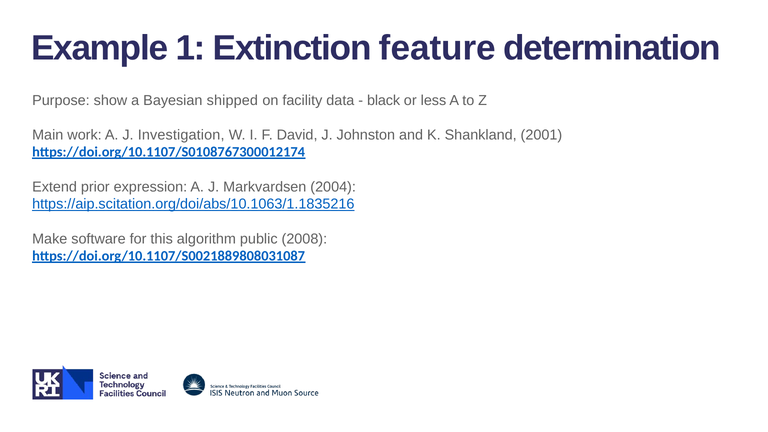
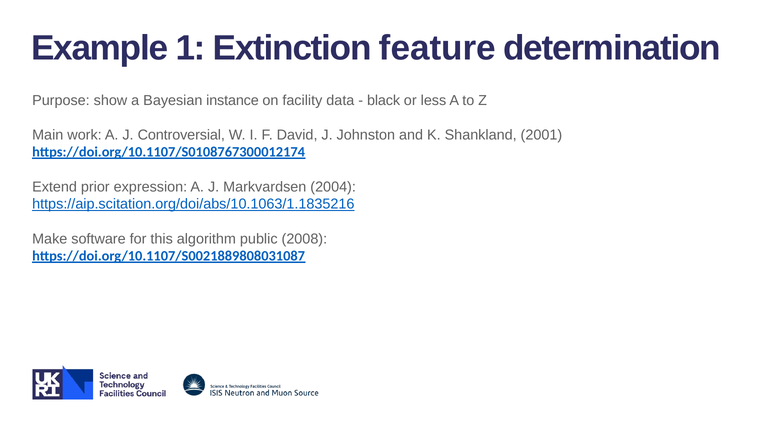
shipped: shipped -> instance (233, 100)
Investigation: Investigation -> Controversial (181, 135)
